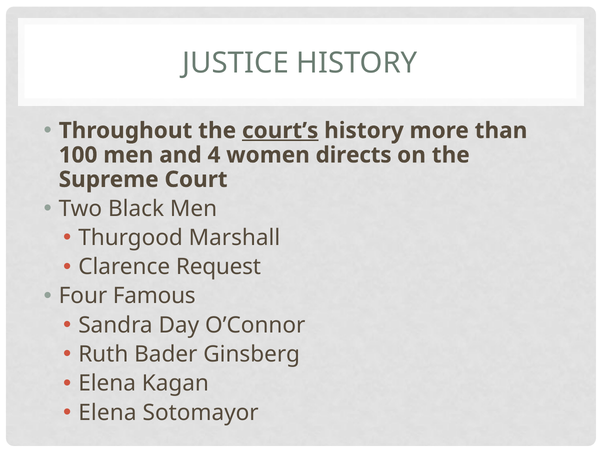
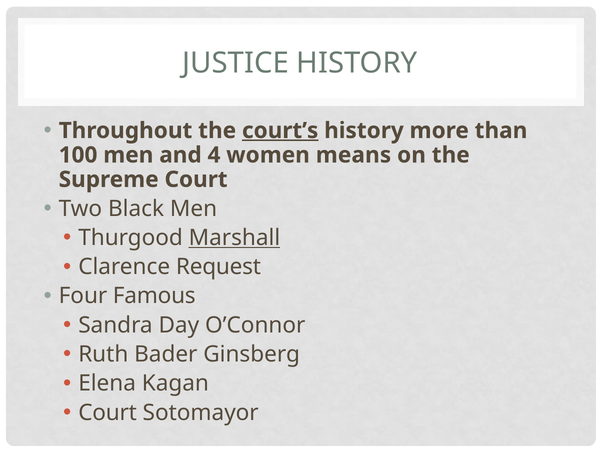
directs: directs -> means (353, 155)
Marshall underline: none -> present (234, 237)
Elena: Elena -> Court (108, 412)
